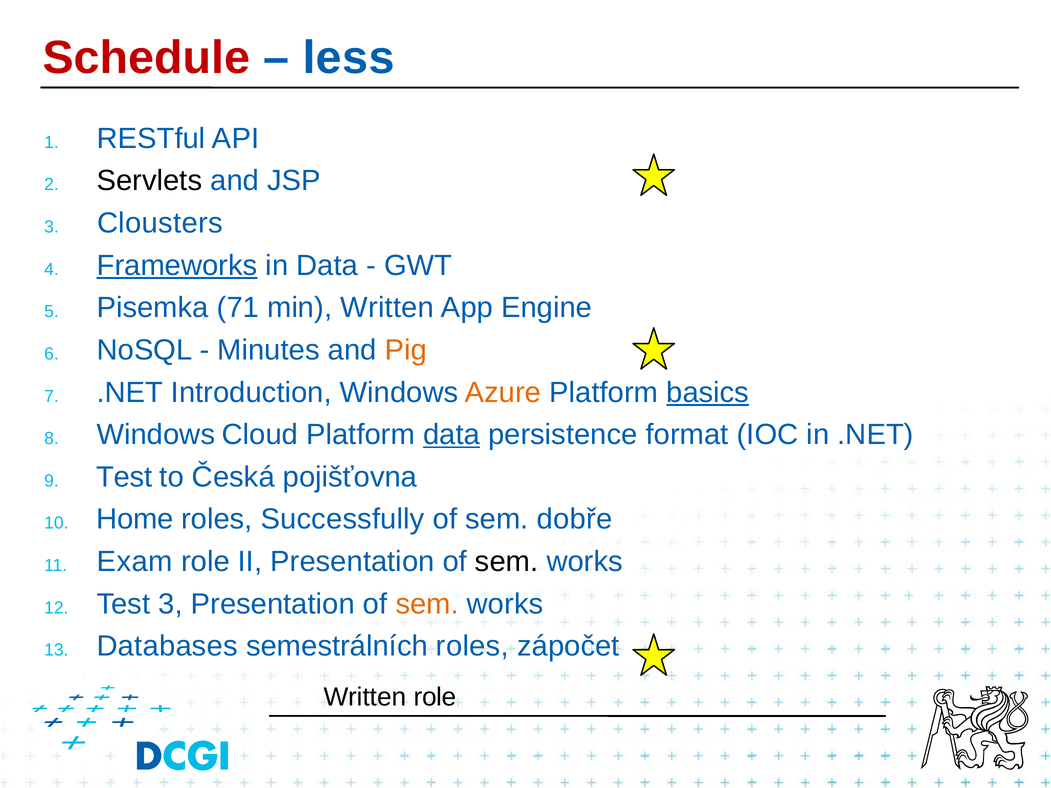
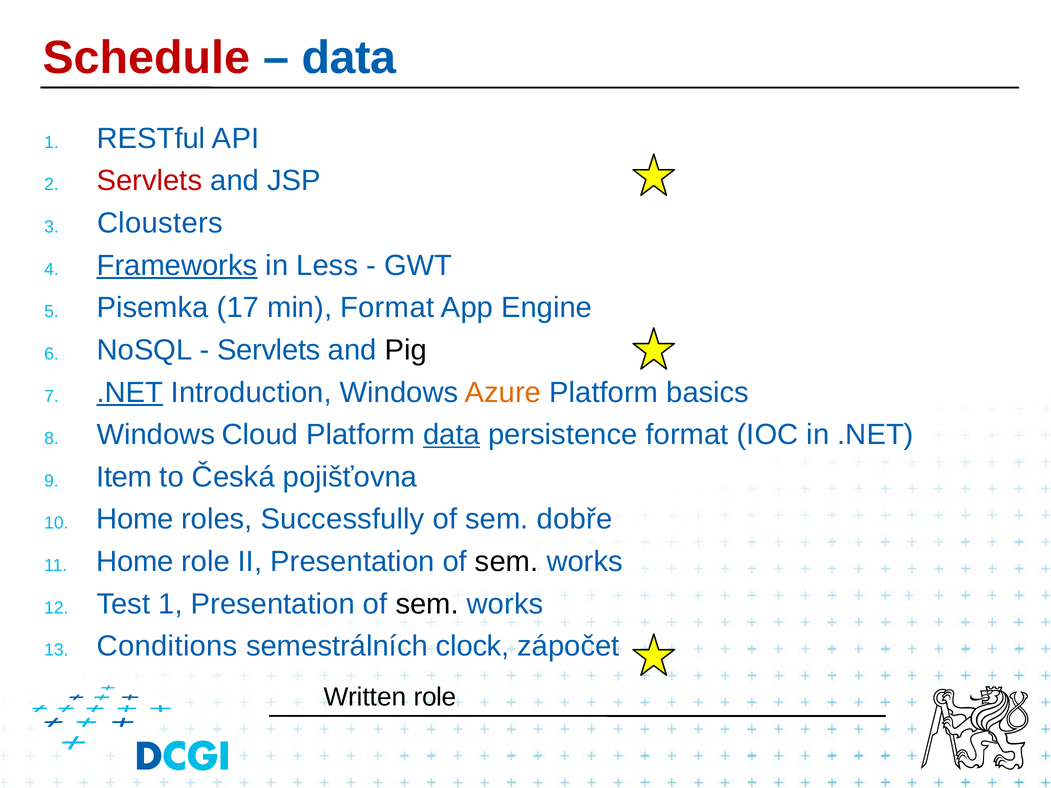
less: less -> data (349, 58)
Servlets colour: black -> red (149, 181)
in Data: Data -> Less (327, 266)
71: 71 -> 17 (238, 308)
min Written: Written -> Format (387, 308)
Minutes: Minutes -> Servlets (269, 350)
Pig colour: orange -> black (406, 350)
.NET underline: none -> present (130, 393)
basics underline: present -> none (708, 393)
Test: Test -> Item (124, 477)
Exam: Exam -> Home (135, 562)
Test 3: 3 -> 1 (170, 604)
sem colour: orange -> black (427, 604)
Databases: Databases -> Conditions (167, 646)
semestrálních roles: roles -> clock (473, 646)
